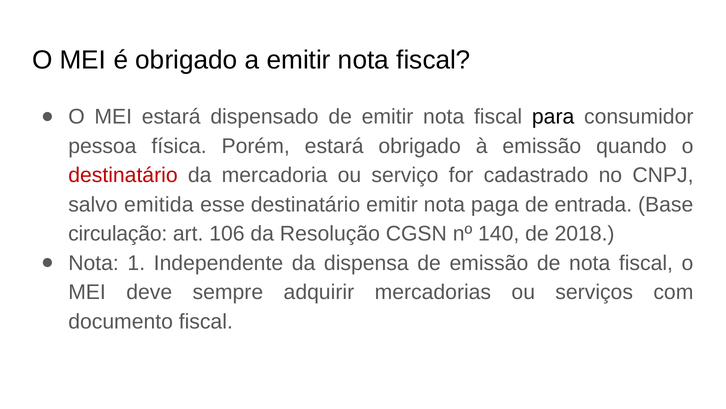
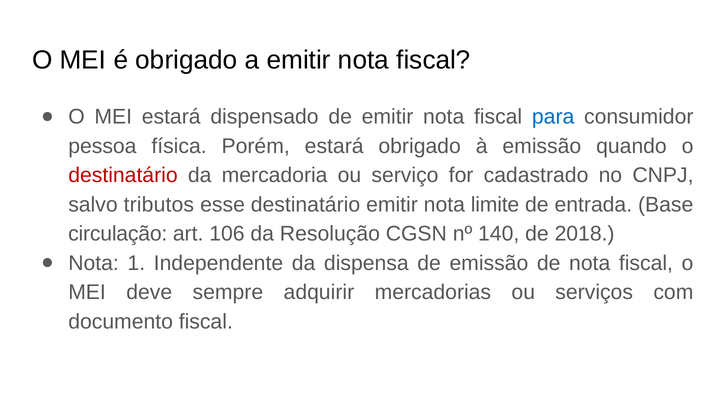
para colour: black -> blue (553, 117)
emitida: emitida -> tributos (159, 204)
paga: paga -> limite (495, 204)
